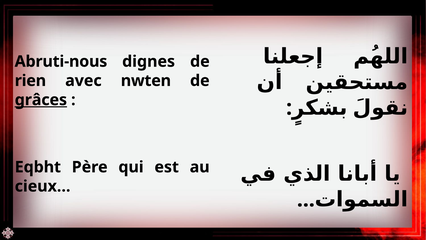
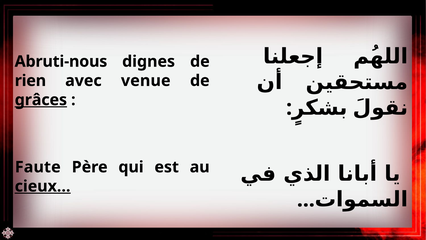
nwten: nwten -> venue (146, 81)
Eqbht: Eqbht -> Faute (38, 167)
cieux… underline: none -> present (43, 186)
